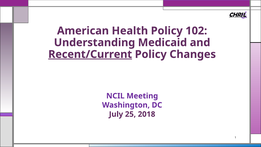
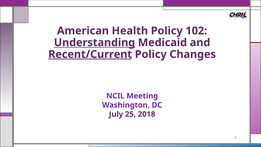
Understanding underline: none -> present (95, 43)
